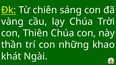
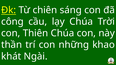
vàng: vàng -> công (12, 22)
